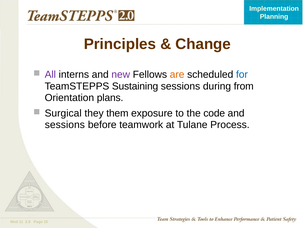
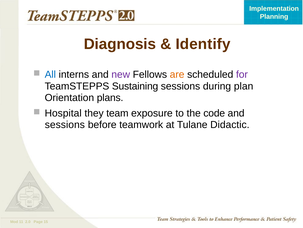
Principles: Principles -> Diagnosis (120, 44)
Change: Change -> Identify (203, 44)
All colour: purple -> blue (50, 74)
for colour: blue -> purple (242, 74)
from: from -> plan (244, 86)
Surgical: Surgical -> Hospital (63, 113)
them: them -> team (117, 113)
Process: Process -> Didactic (230, 124)
